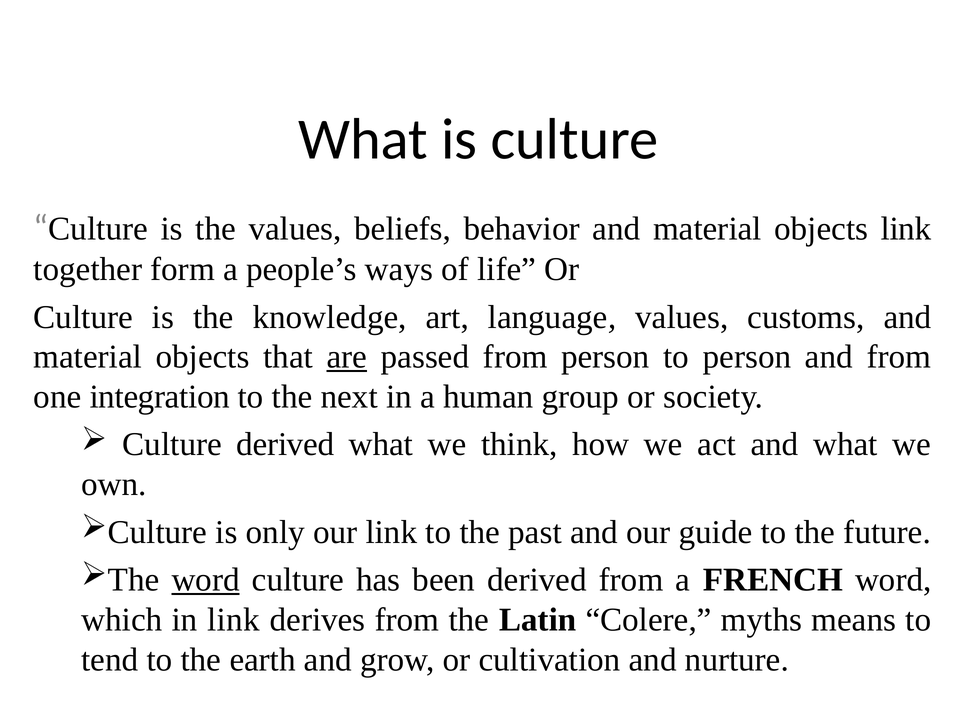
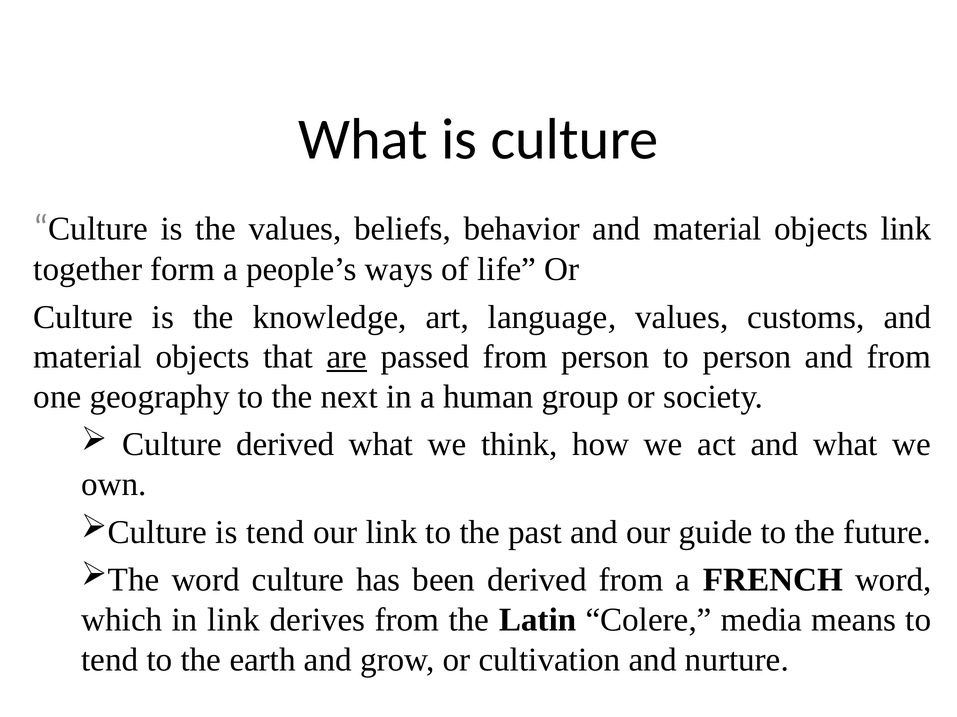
integration: integration -> geography (160, 397)
is only: only -> tend (275, 533)
word underline: present -> none (206, 581)
myths: myths -> media (762, 620)
